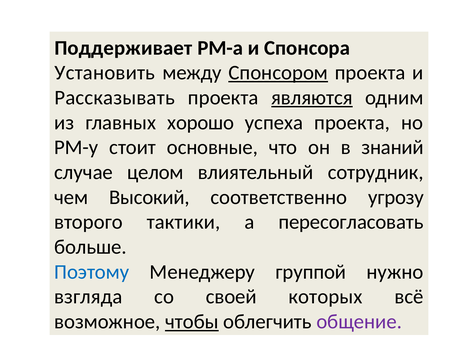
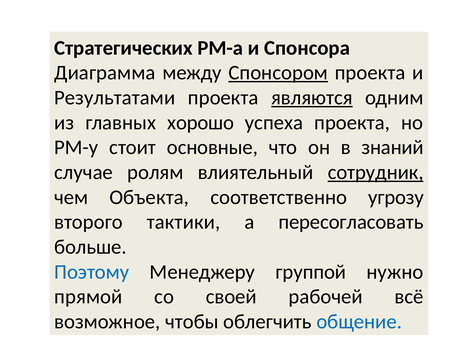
Поддерживает: Поддерживает -> Стратегических (123, 48)
Установить: Установить -> Диаграмма (105, 73)
Рассказывать: Рассказывать -> Результатами (115, 98)
целом: целом -> ролям (155, 172)
сотрудник underline: none -> present (376, 172)
Высокий: Высокий -> Объекта (149, 197)
взгляда: взгляда -> прямой (88, 297)
которых: которых -> рабочей (326, 297)
чтобы underline: present -> none (192, 322)
общение colour: purple -> blue (359, 322)
